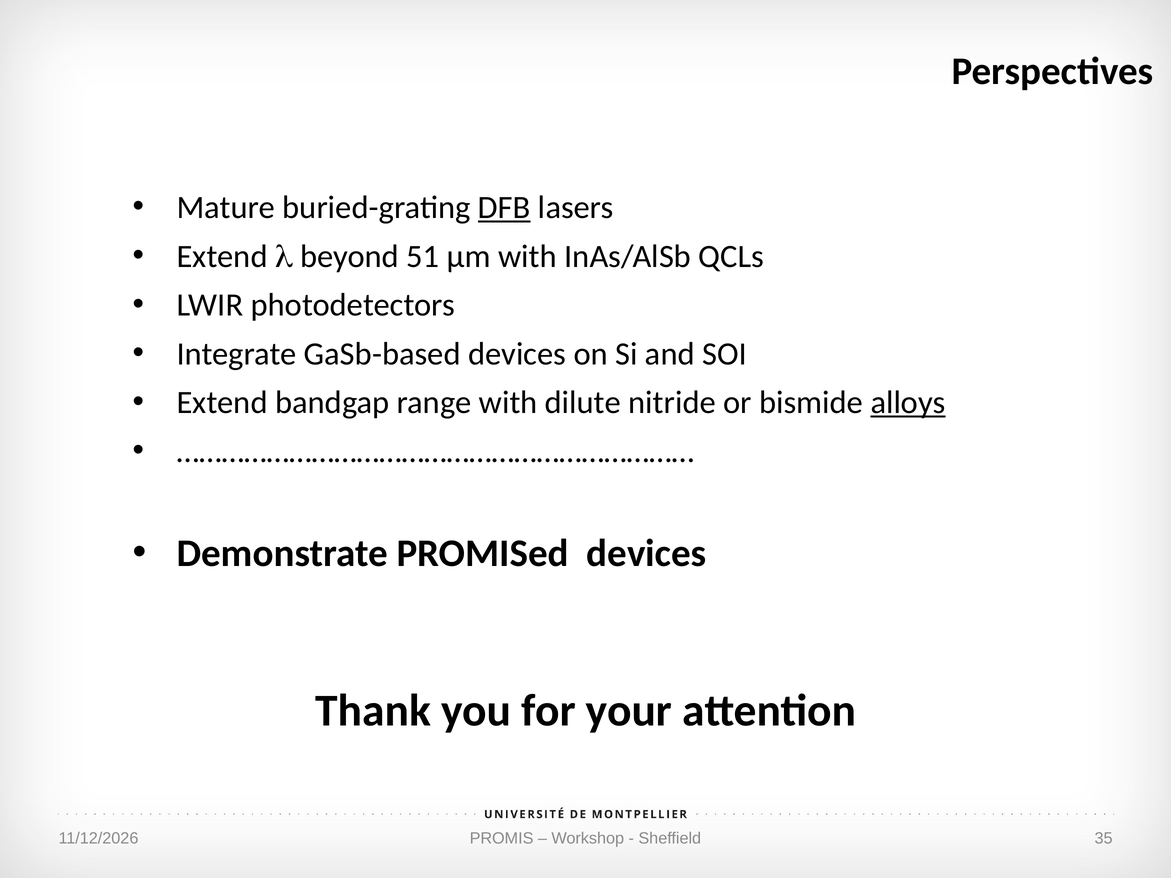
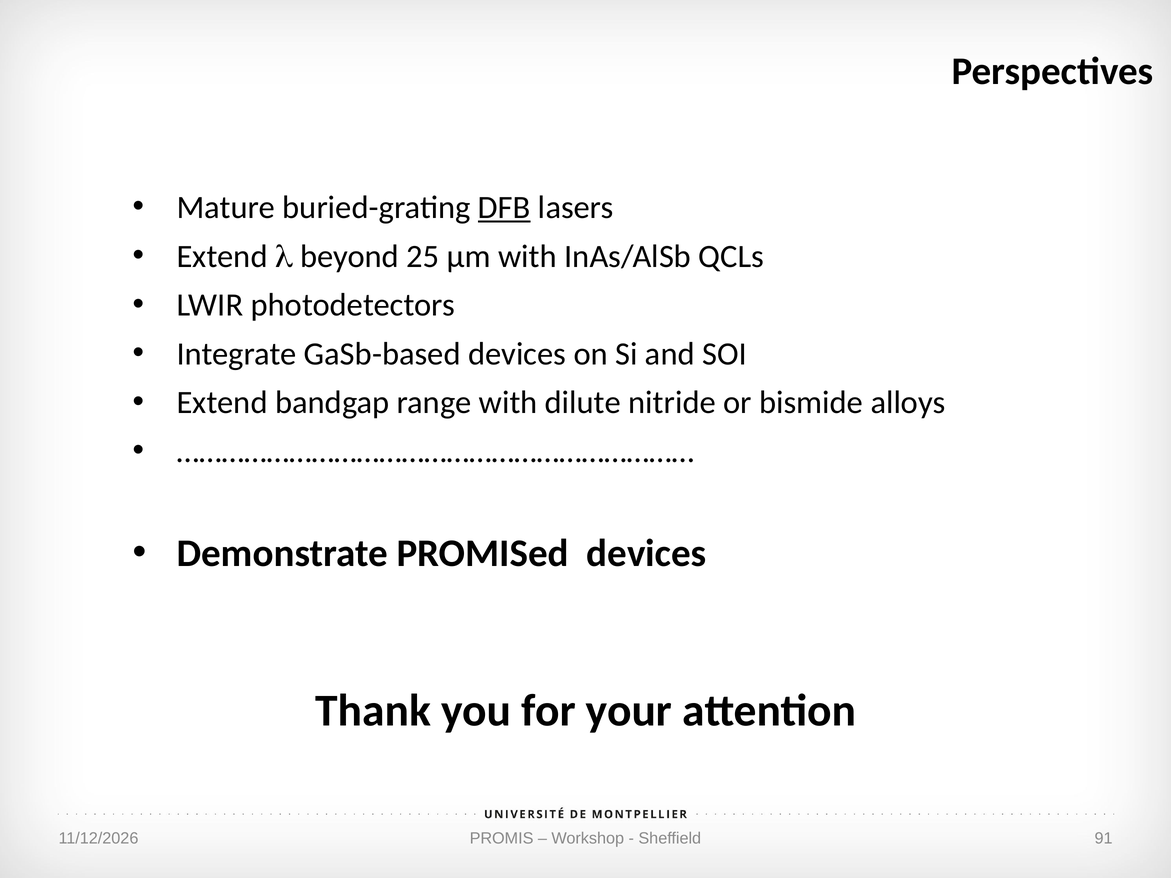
51: 51 -> 25 (423, 256)
alloys underline: present -> none (908, 403)
35: 35 -> 91 (1104, 838)
